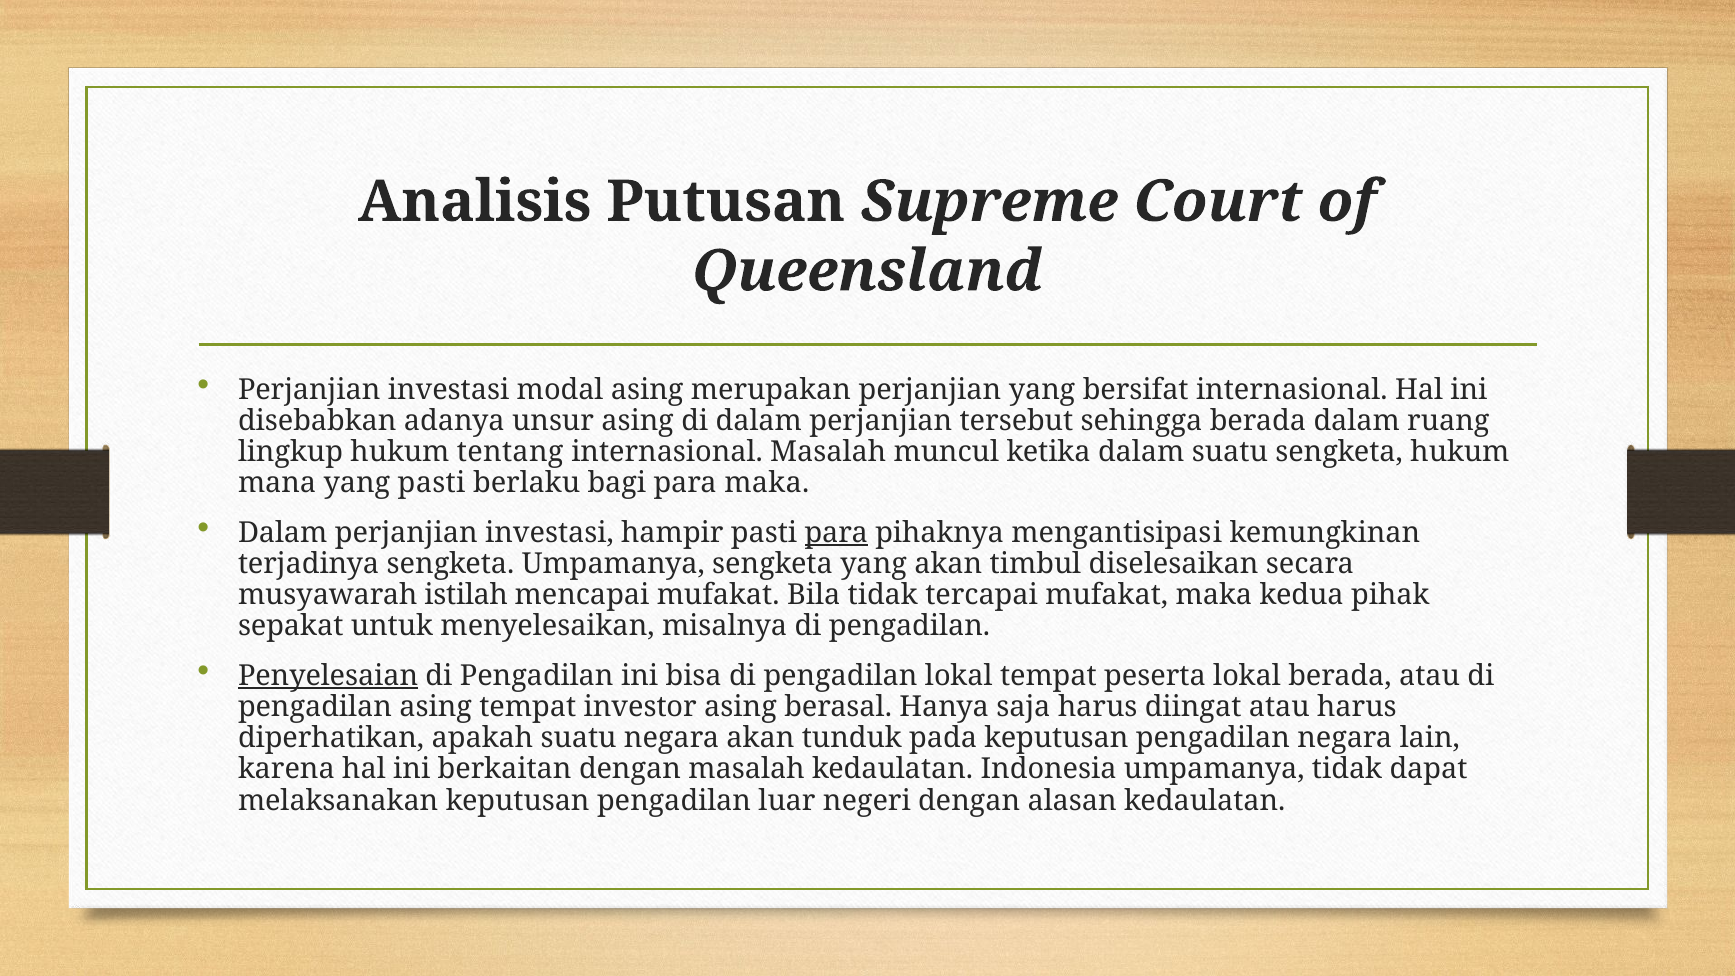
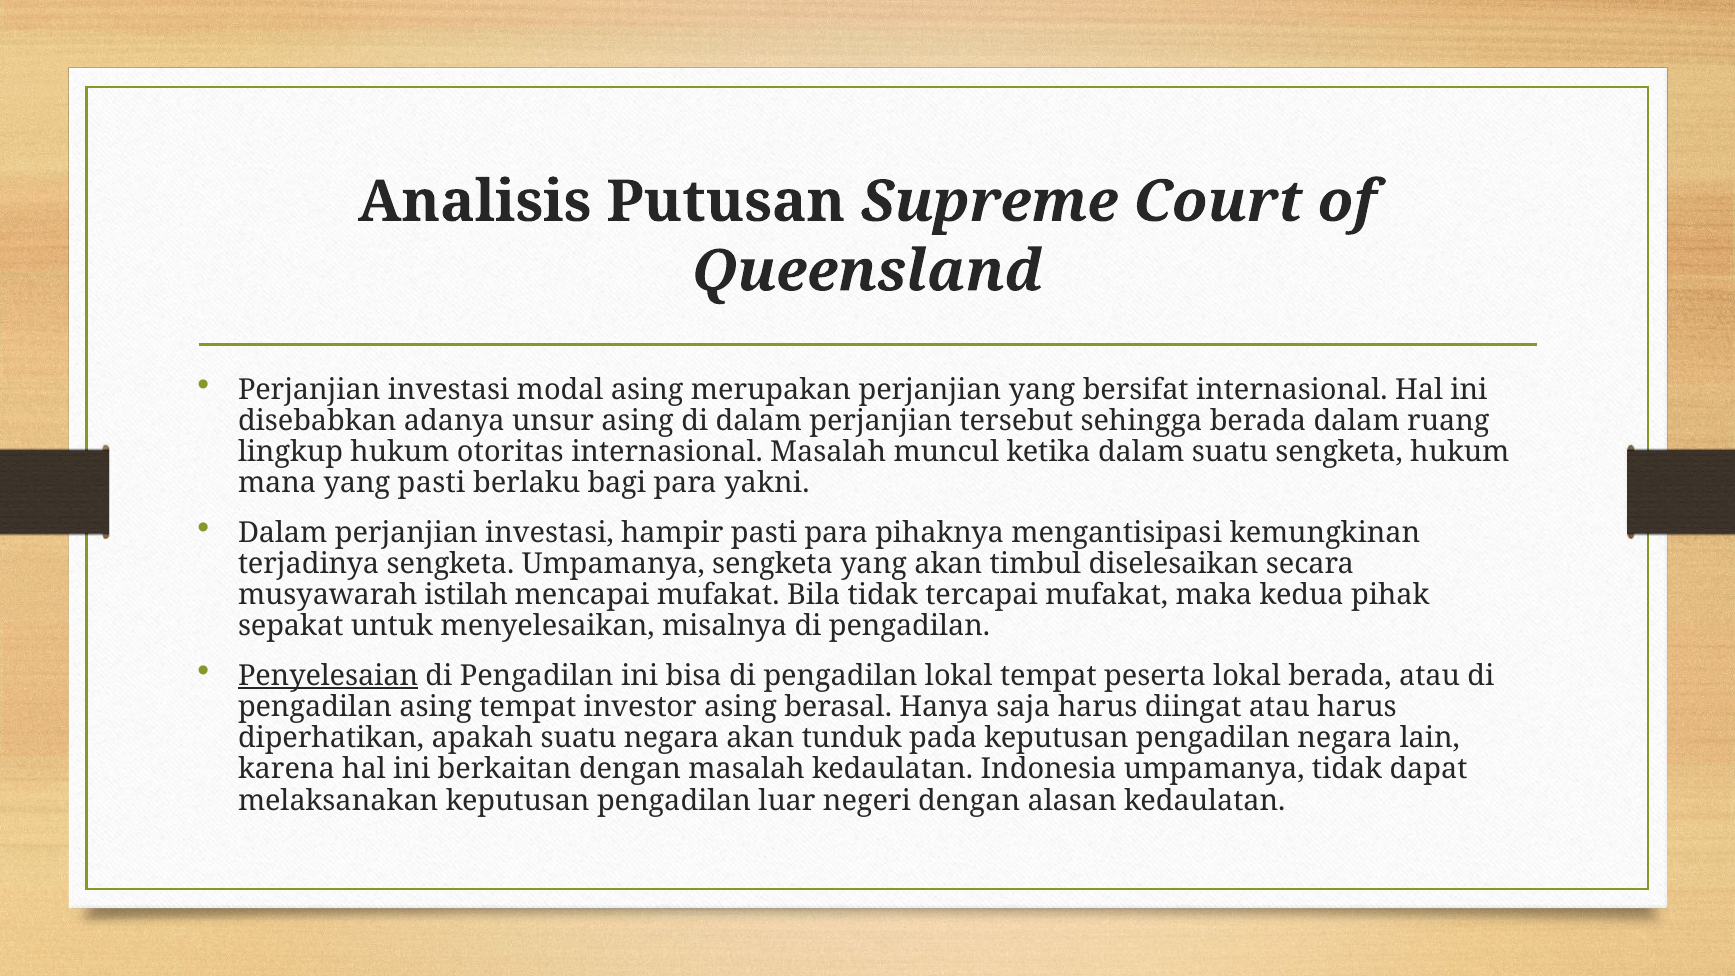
tentang: tentang -> otoritas (510, 452)
para maka: maka -> yakni (767, 483)
para underline: present -> none (836, 533)
